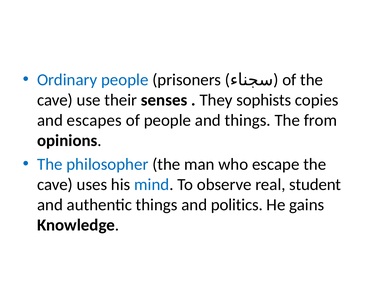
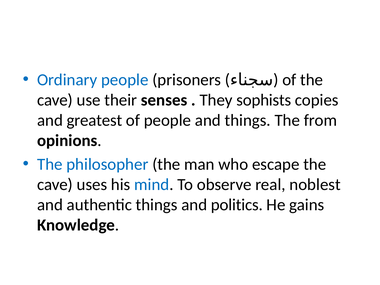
escapes: escapes -> greatest (94, 120)
student: student -> noblest (315, 184)
